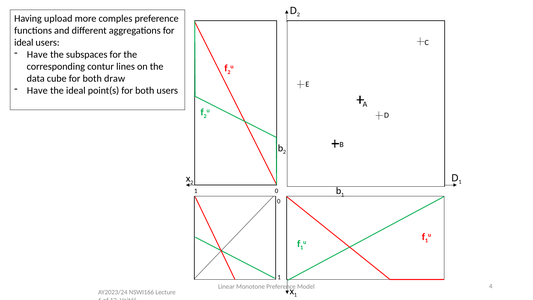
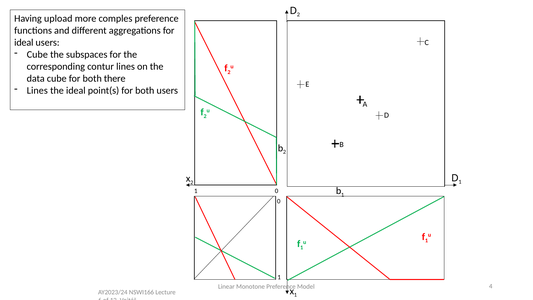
Have: Have -> Cube (37, 55)
draw: draw -> there (115, 78)
Have: Have -> Lines (37, 90)
